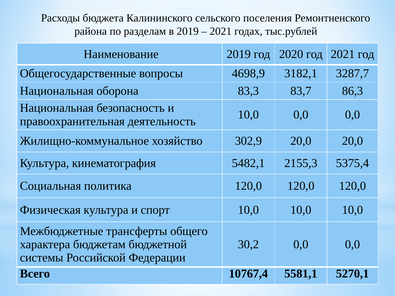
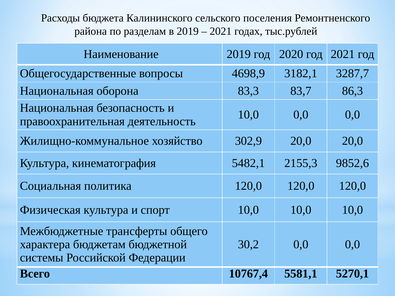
5375,4: 5375,4 -> 9852,6 (352, 163)
